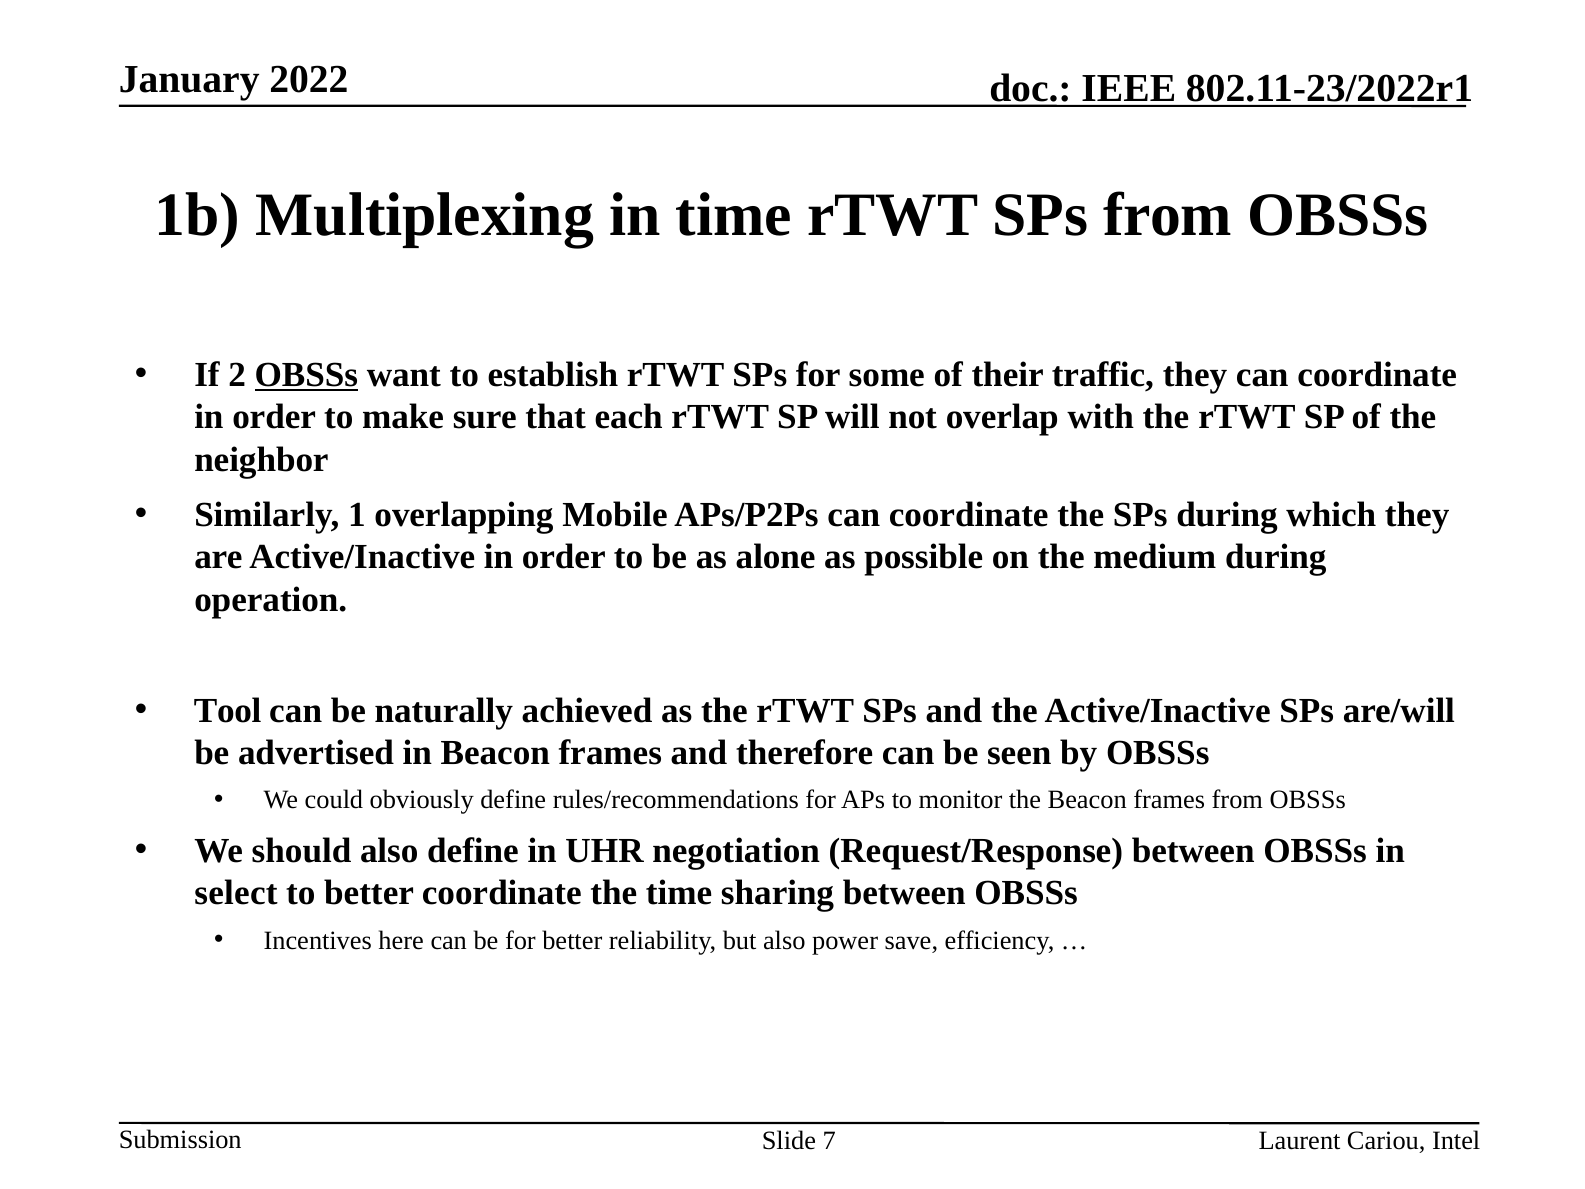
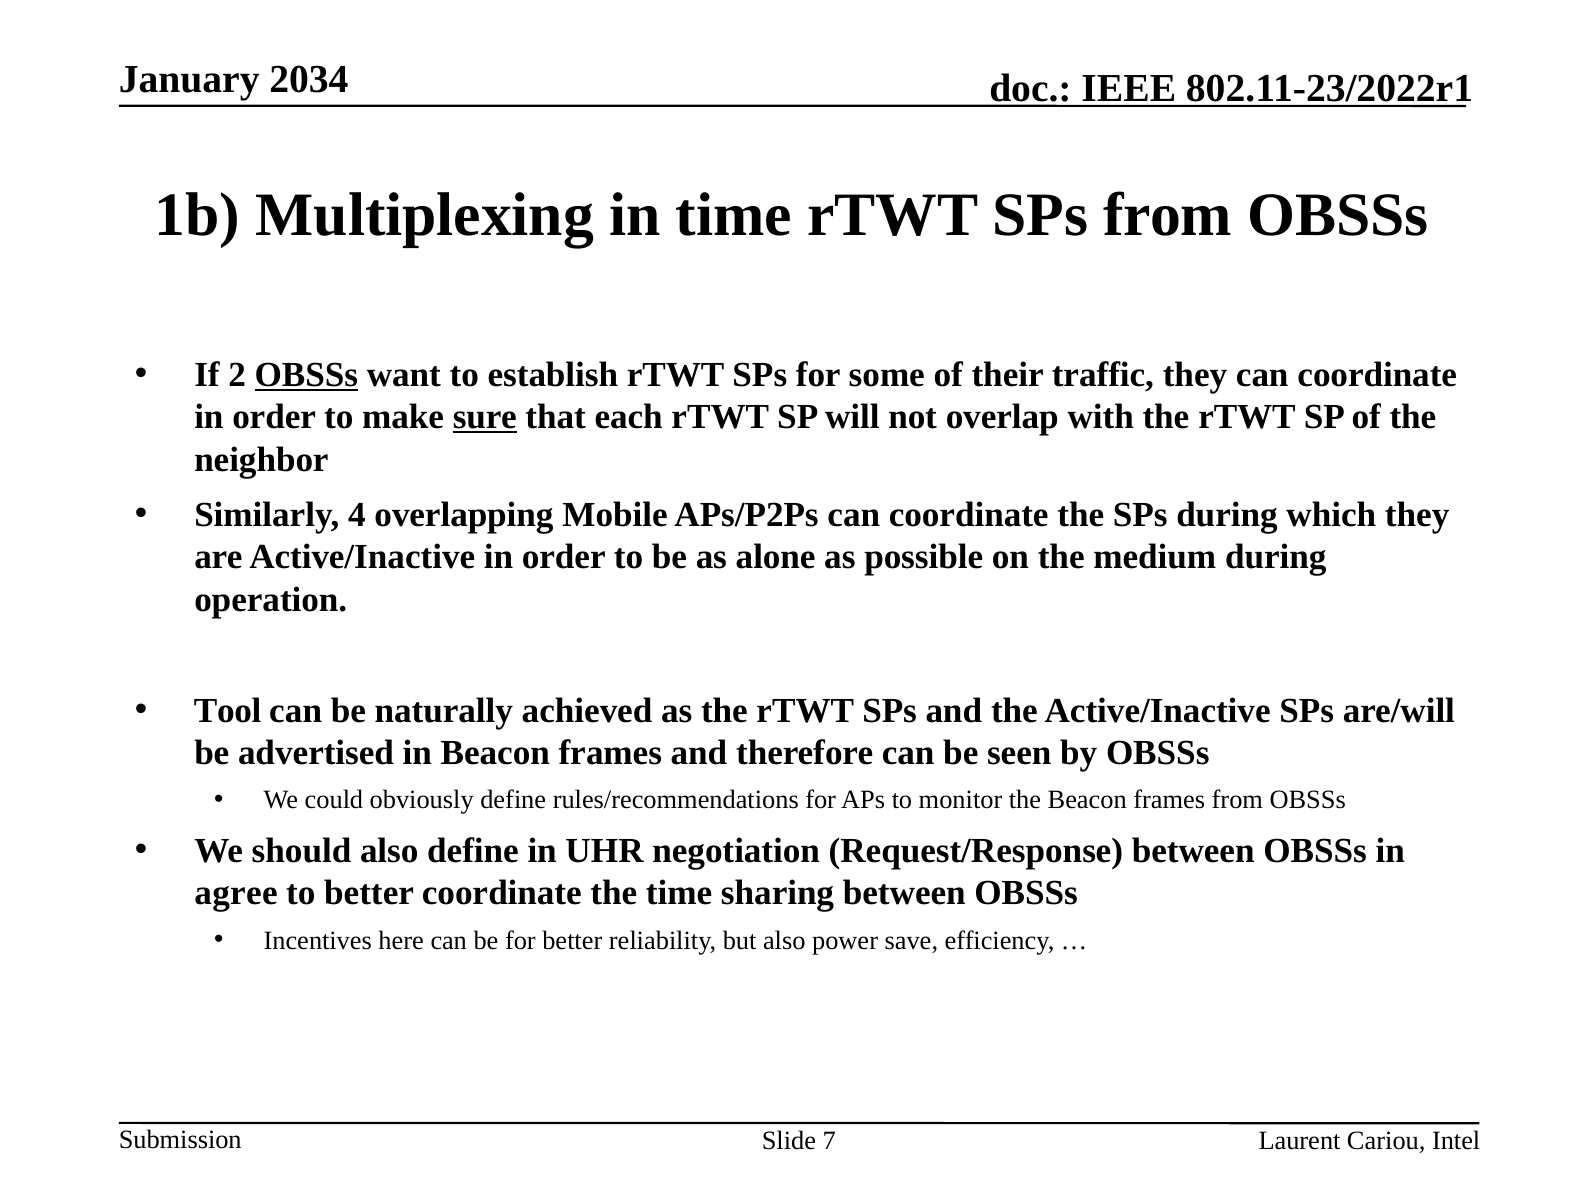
2022: 2022 -> 2034 (309, 79)
sure underline: none -> present (485, 417)
1: 1 -> 4 (357, 515)
select: select -> agree (236, 893)
